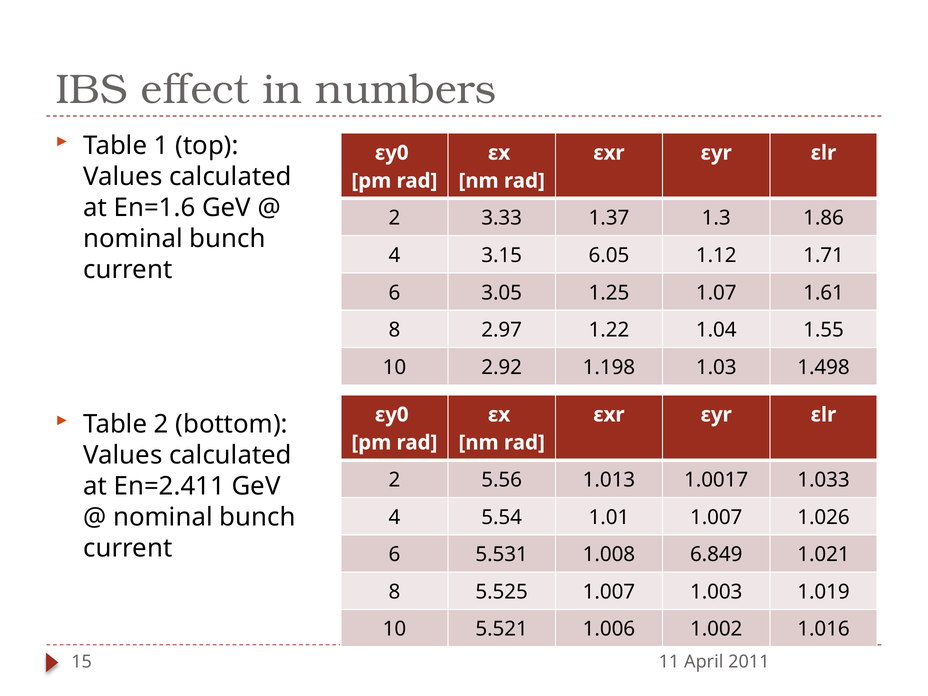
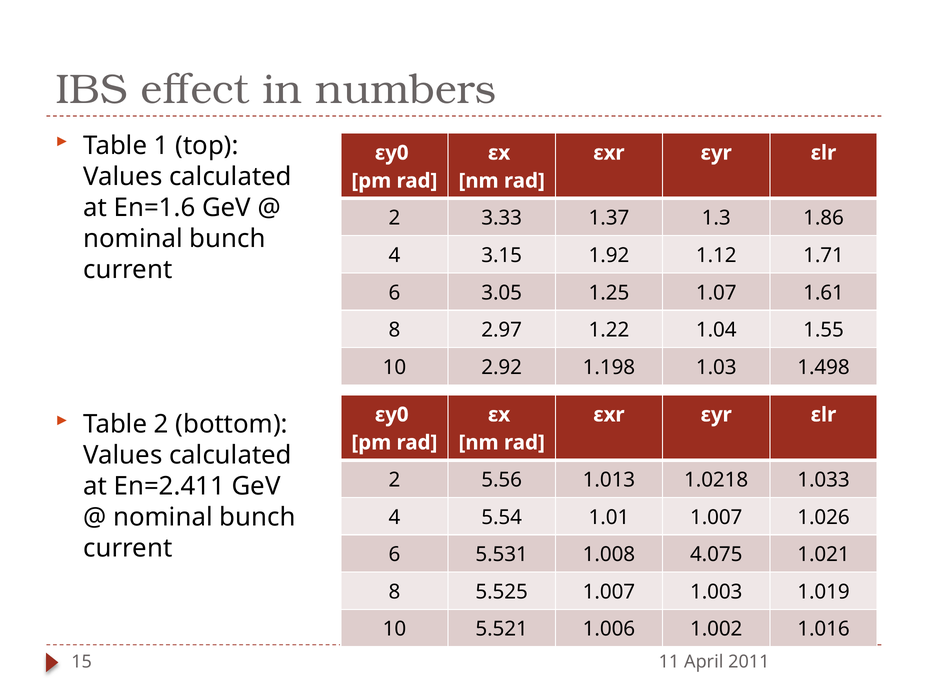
6.05: 6.05 -> 1.92 (609, 255)
1.0017: 1.0017 -> 1.0218 (716, 480)
6.849: 6.849 -> 4.075 (716, 555)
